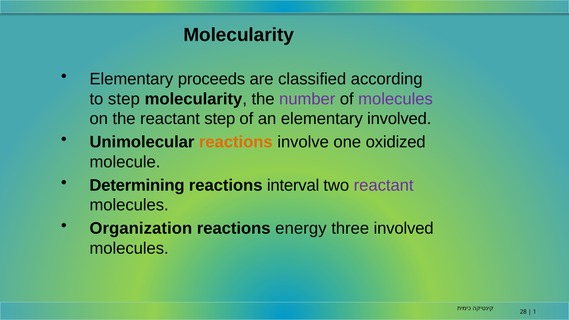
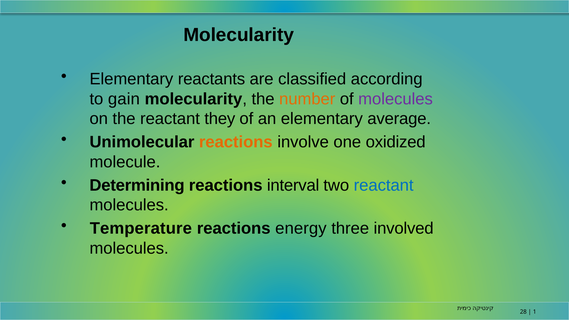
proceeds: proceeds -> reactants (212, 79)
to step: step -> gain (124, 99)
number colour: purple -> orange (307, 99)
reactant step: step -> they (220, 119)
elementary involved: involved -> average (399, 119)
reactant colour: purple -> blue (384, 185)
Organization: Organization -> Temperature (141, 228)
